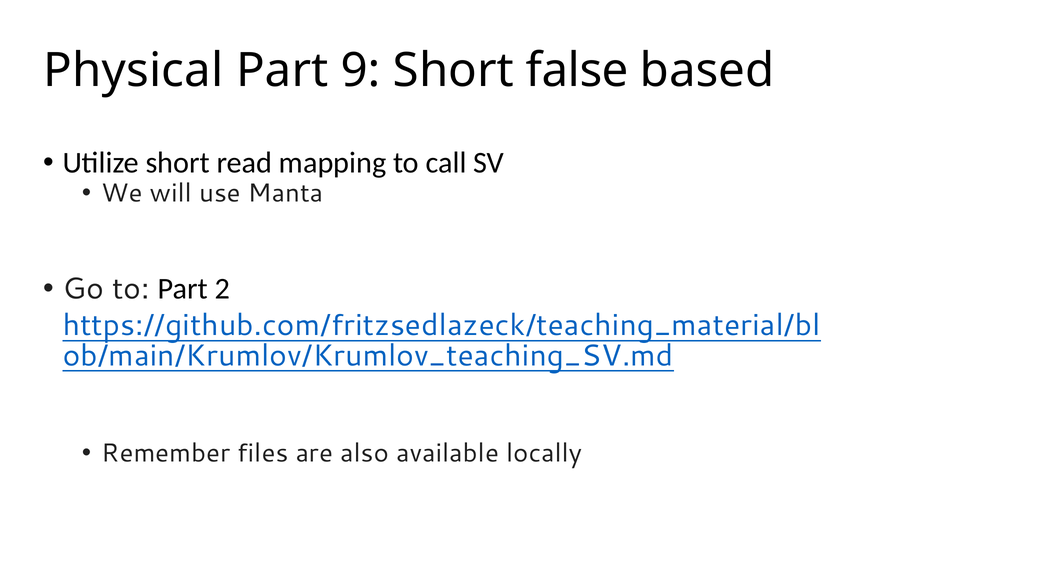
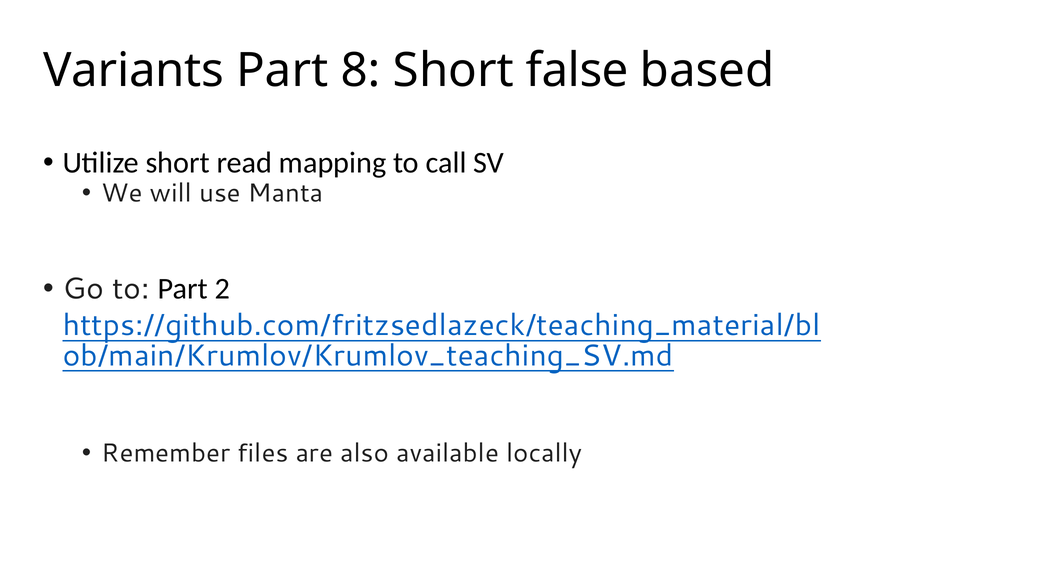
Physical: Physical -> Variants (134, 70)
9: 9 -> 8 (361, 70)
